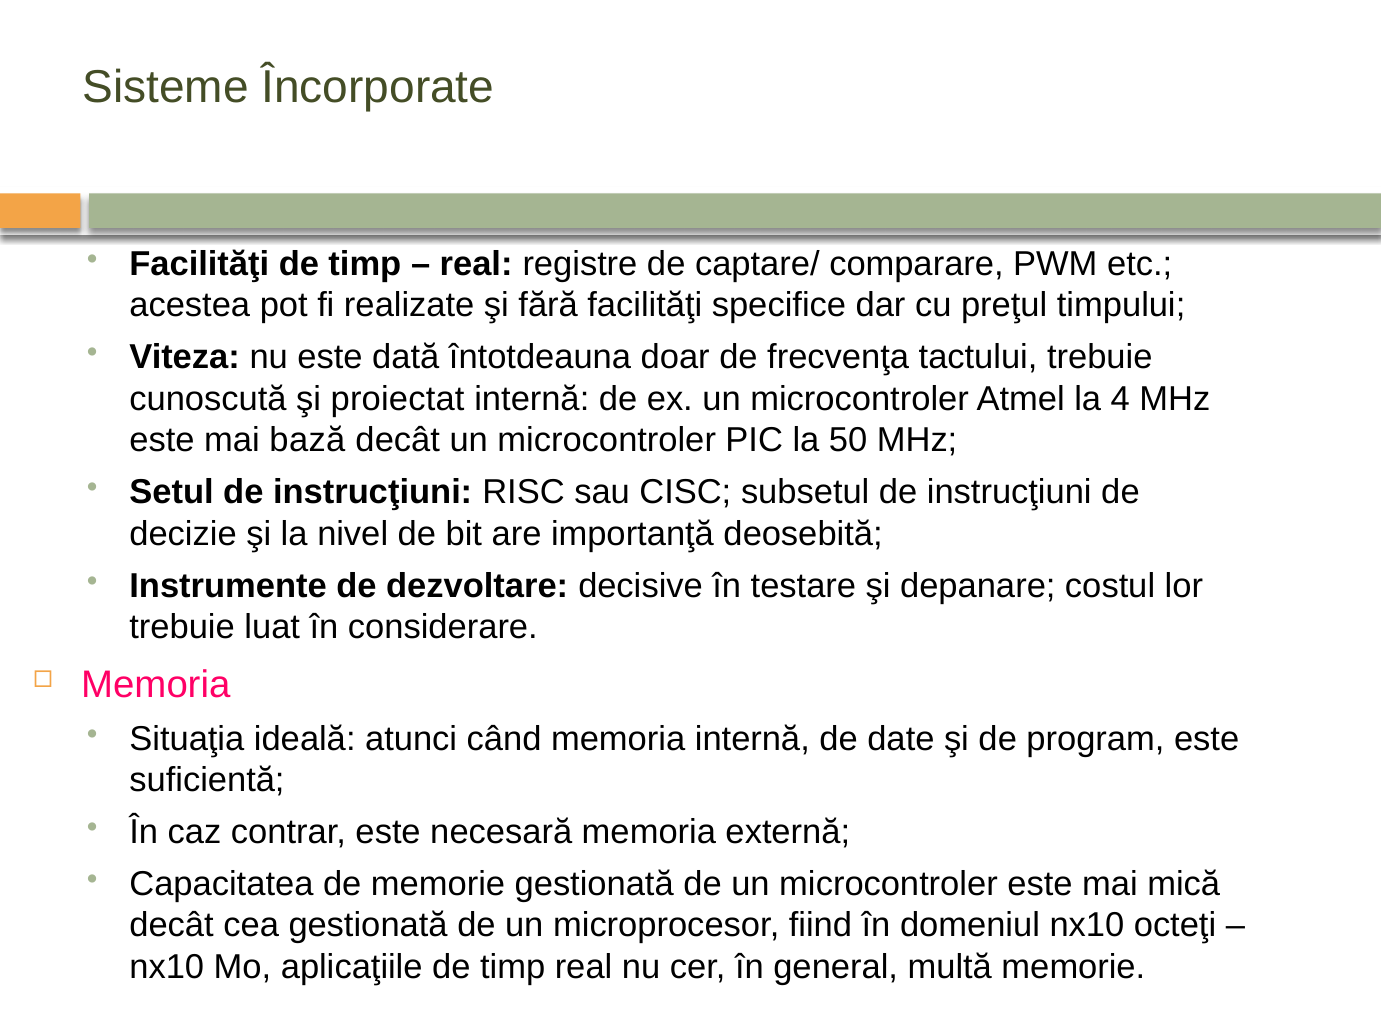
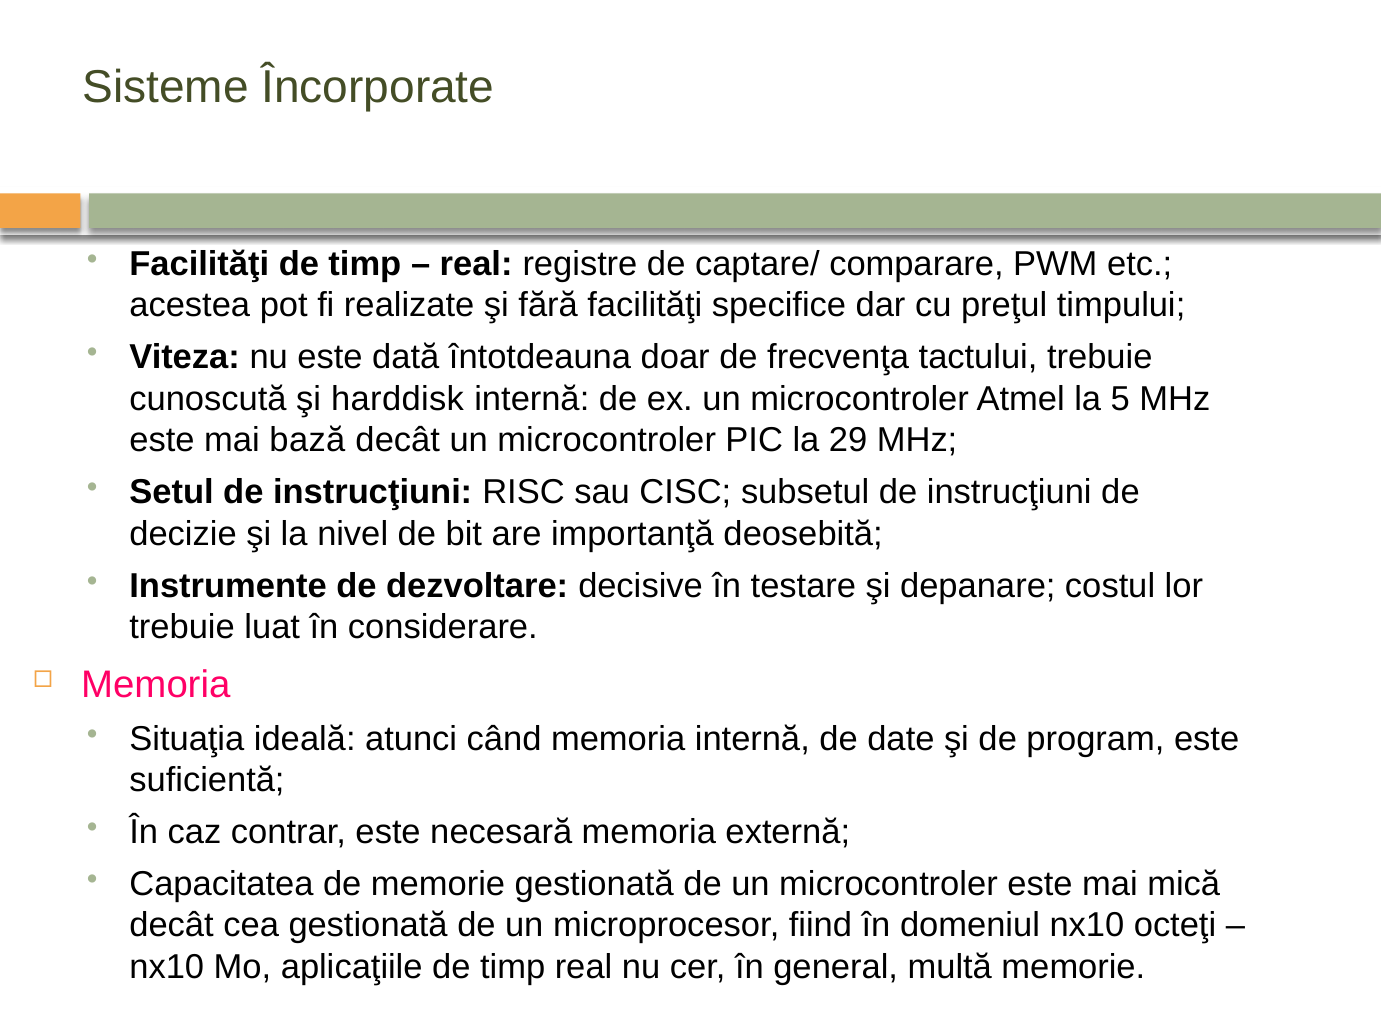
proiectat: proiectat -> harddisk (398, 399)
4: 4 -> 5 (1120, 399)
50: 50 -> 29 (848, 440)
